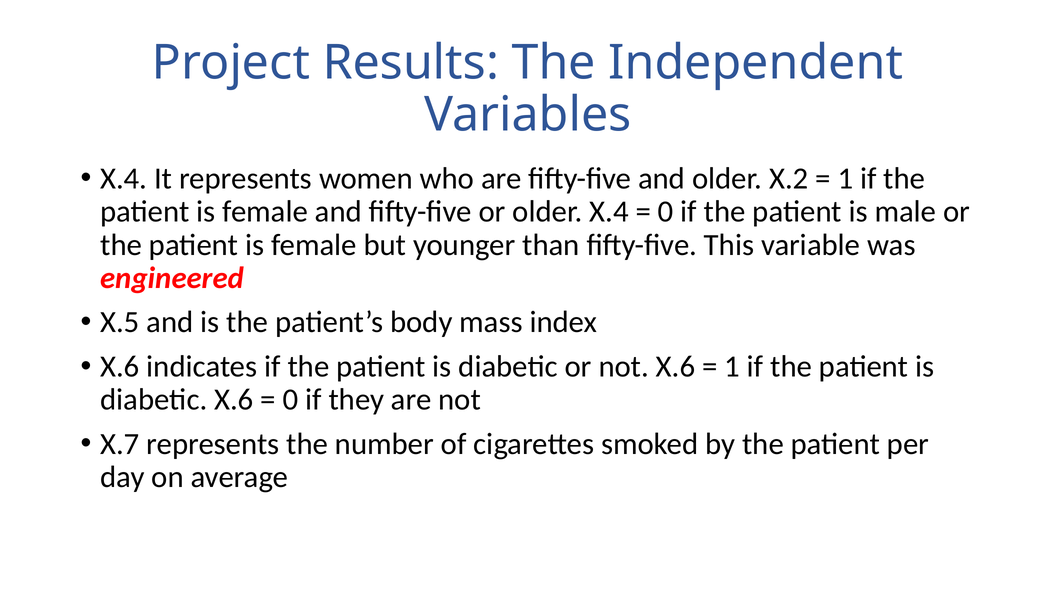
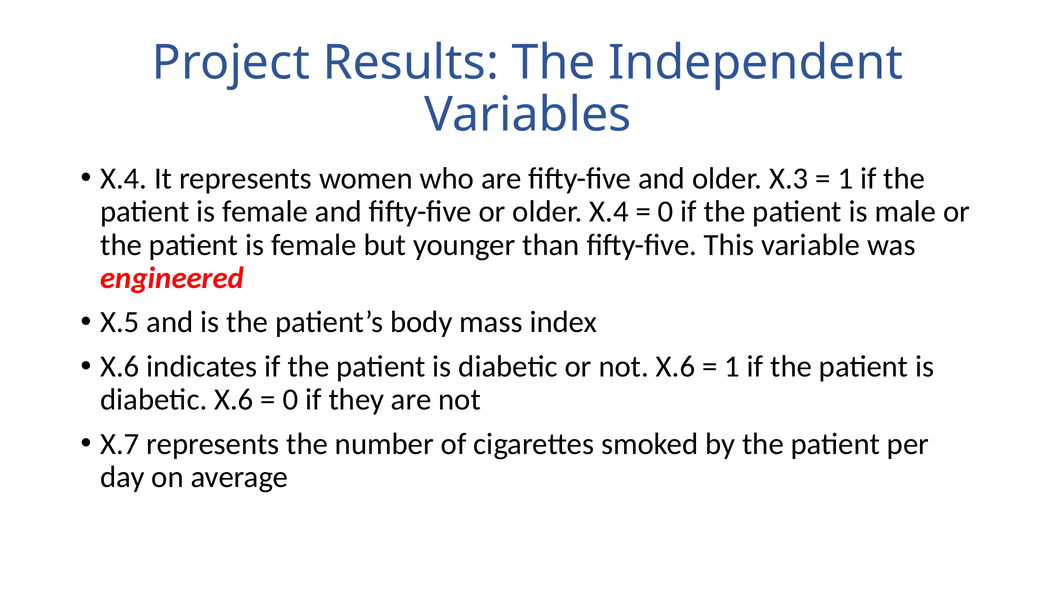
X.2: X.2 -> X.3 (789, 178)
